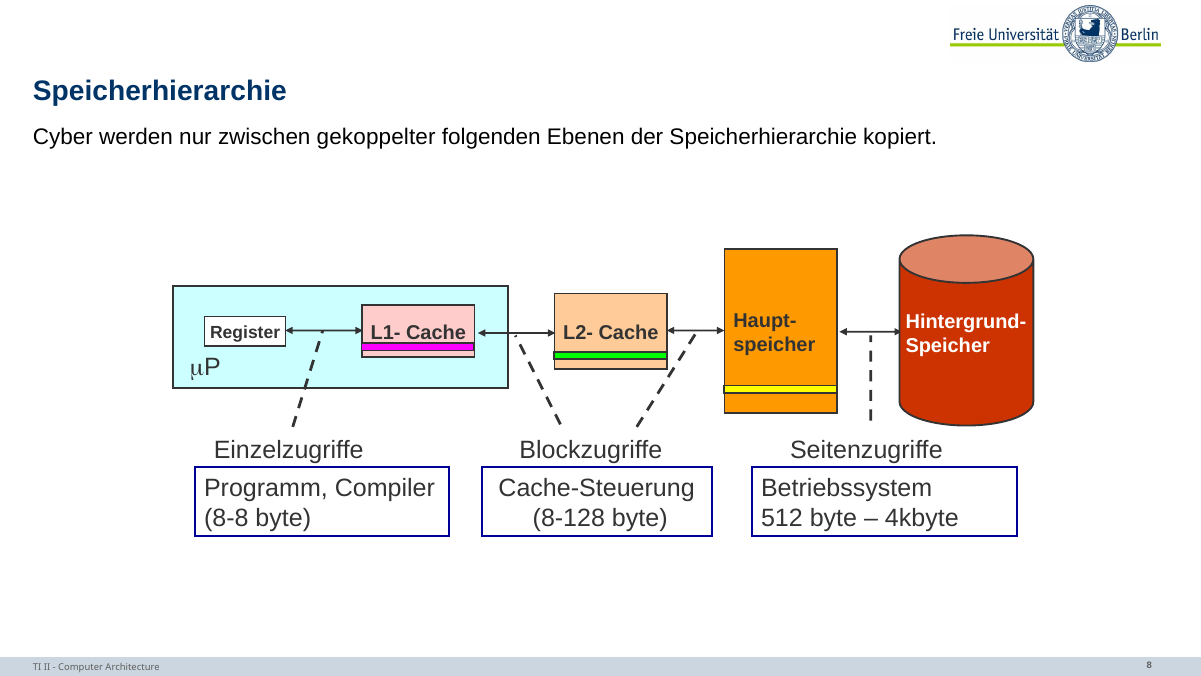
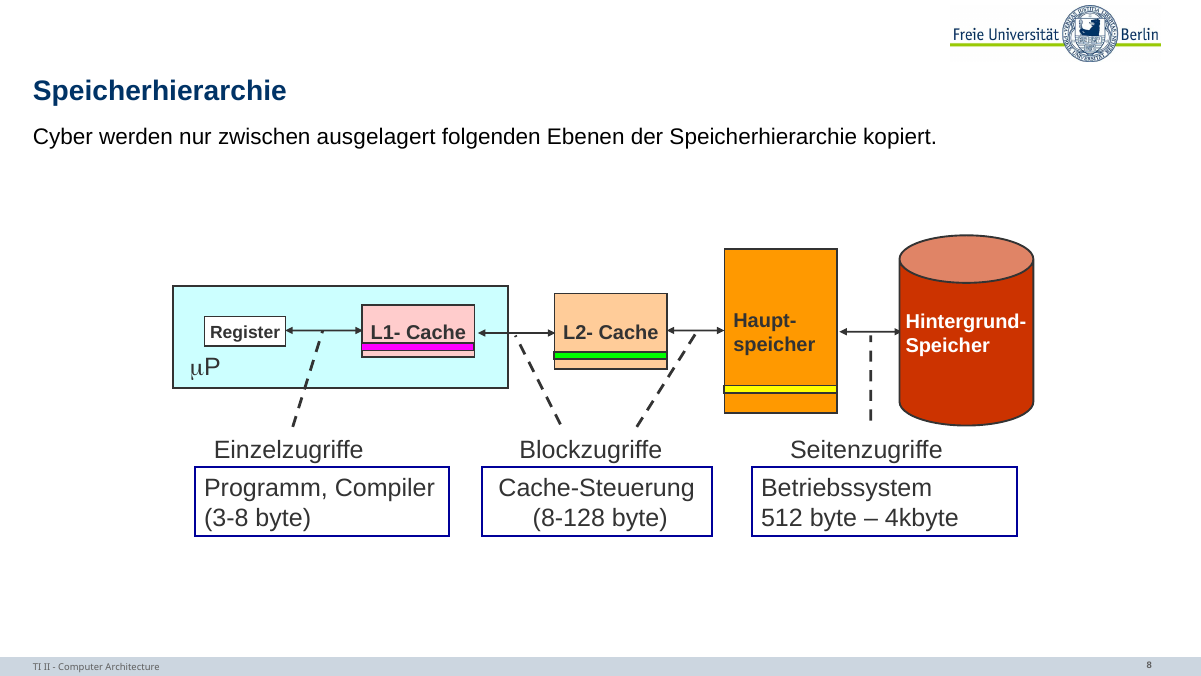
gekoppelter: gekoppelter -> ausgelagert (376, 137)
8-8: 8-8 -> 3-8 (226, 518)
